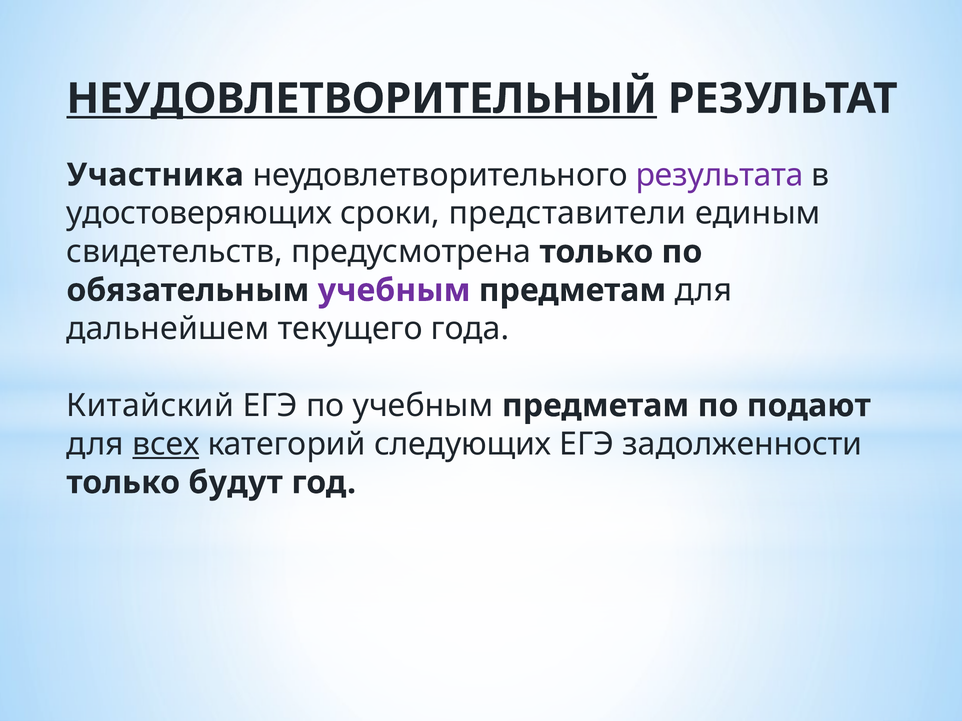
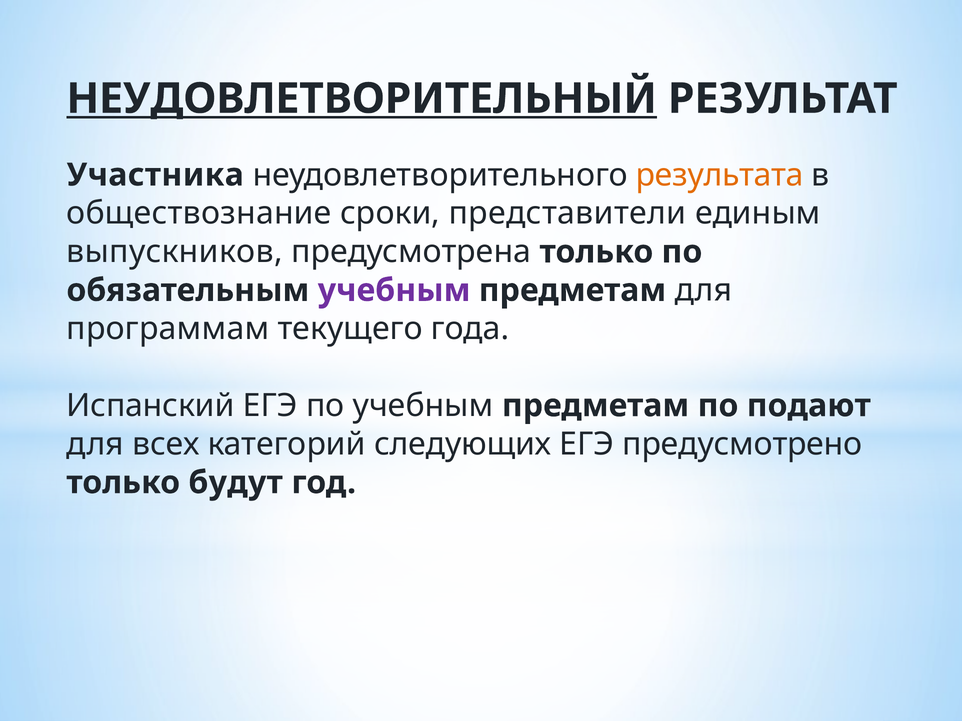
результата colour: purple -> orange (720, 175)
удостоверяющих: удостоверяющих -> обществознание (199, 214)
свидетельств: свидетельств -> выпускников (175, 252)
дальнейшем: дальнейшем -> программам (168, 329)
Китайский: Китайский -> Испанский (151, 406)
всех underline: present -> none (166, 444)
задолженности: задолженности -> предусмотрено (742, 444)
